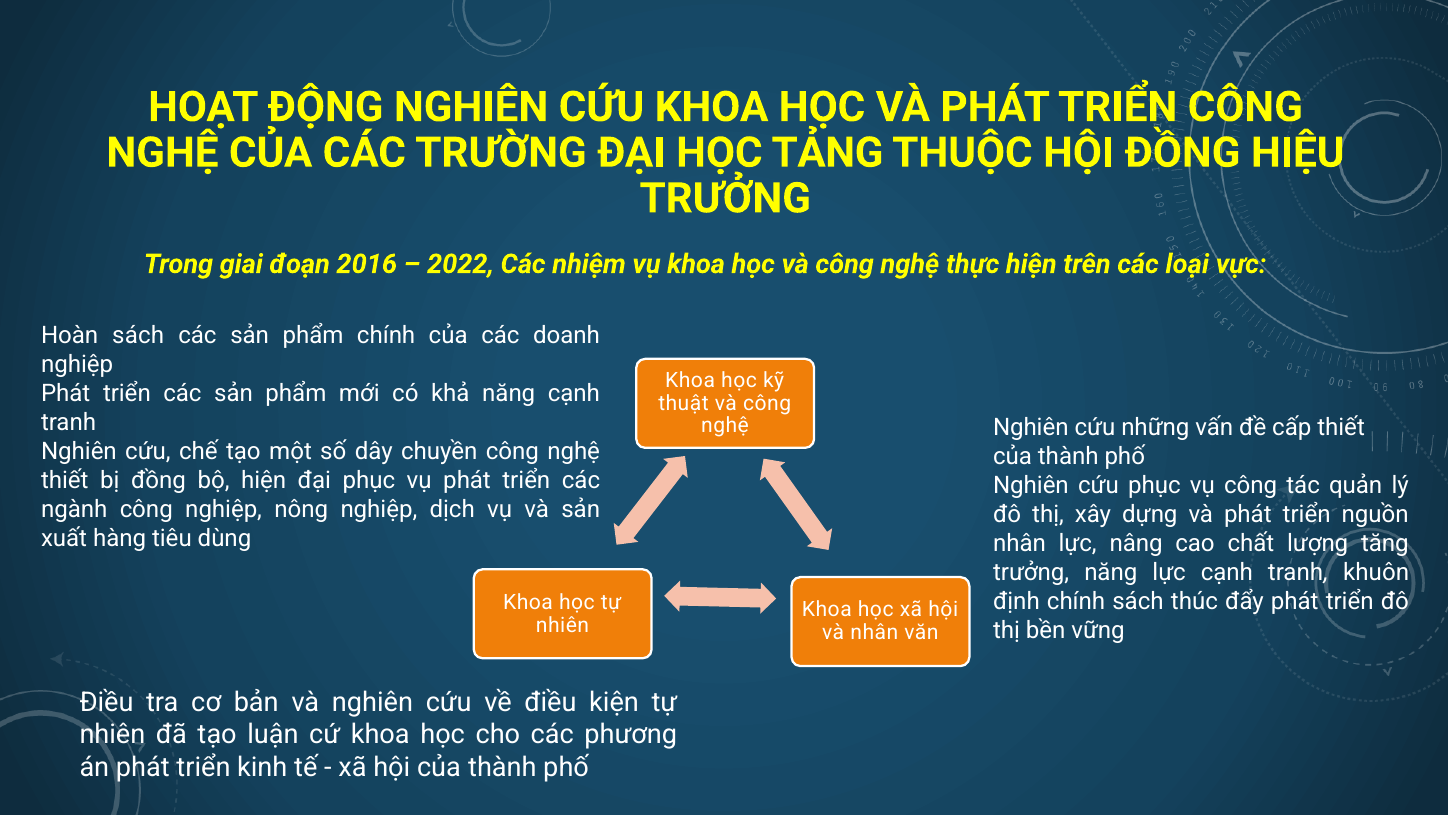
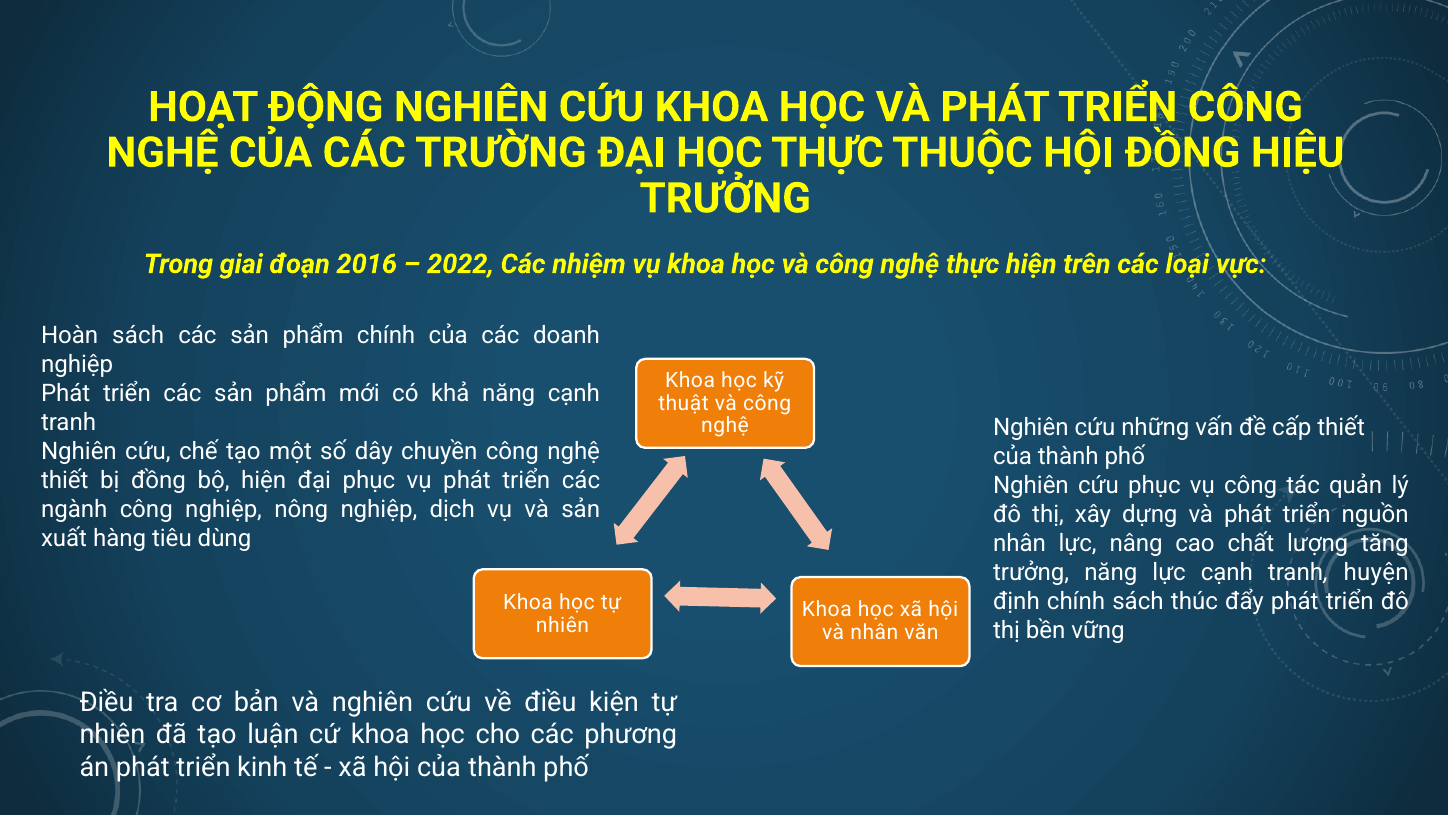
HỌC TẢNG: TẢNG -> THỰC (828, 153)
khuôn: khuôn -> huyện (1376, 572)
